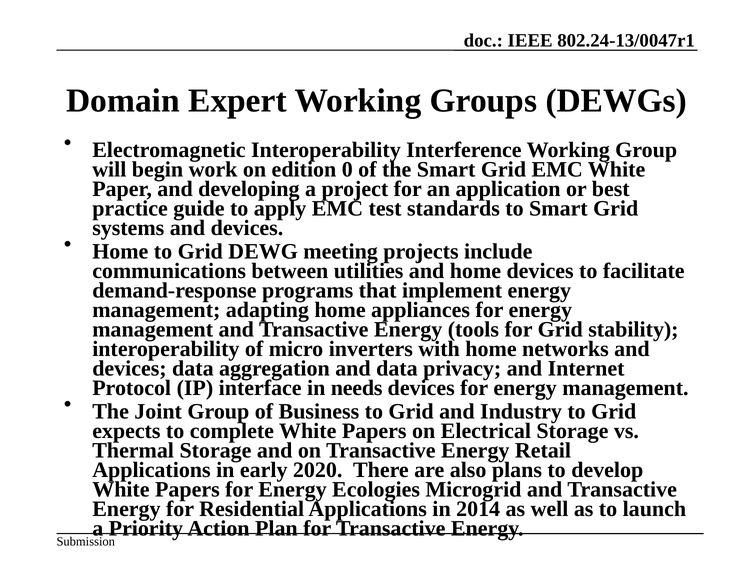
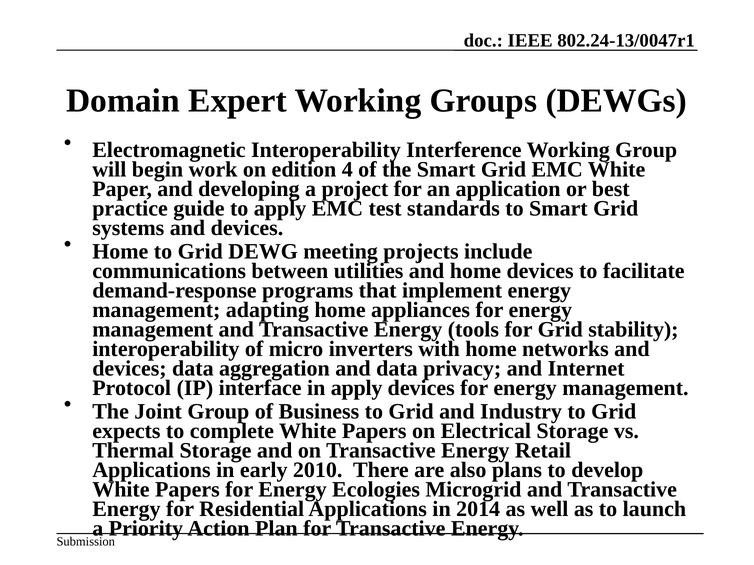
0: 0 -> 4 (347, 170)
in needs: needs -> apply (357, 388)
2020: 2020 -> 2010 (318, 470)
